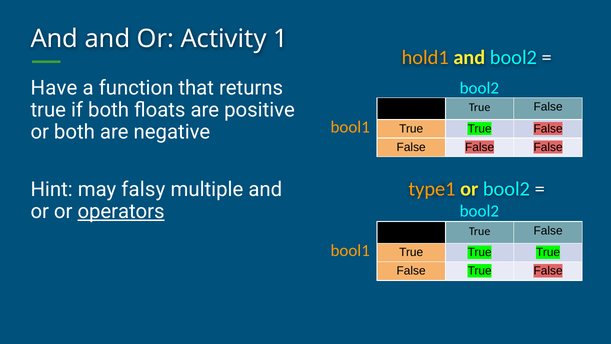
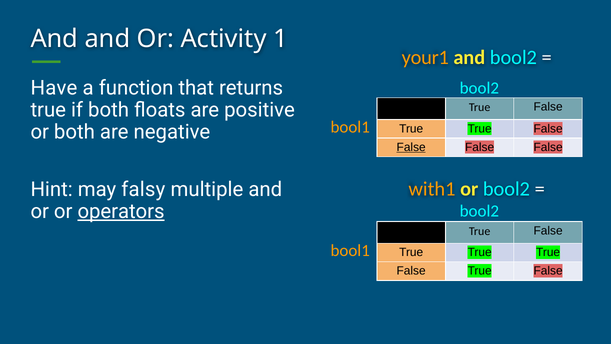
hold1: hold1 -> your1 (425, 57)
False underline: none -> present (411, 147)
type1: type1 -> with1 (432, 189)
